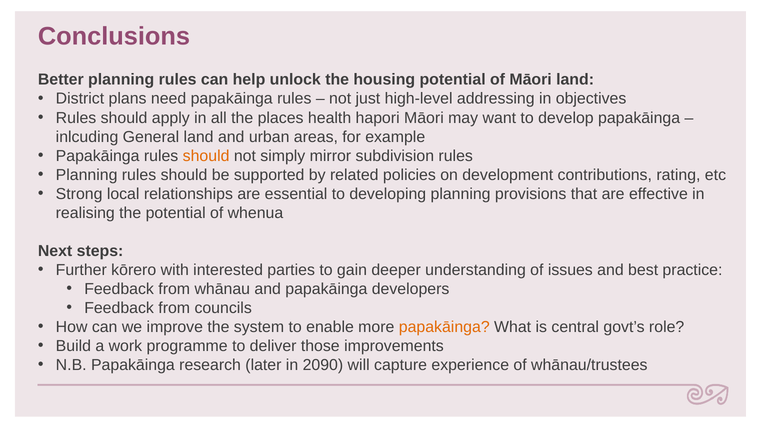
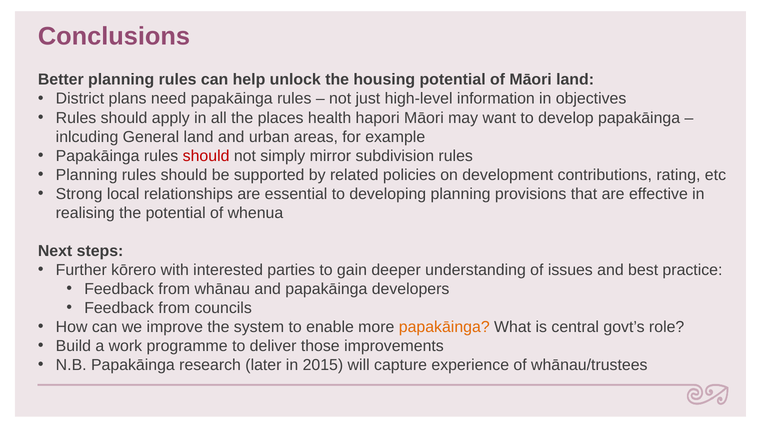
addressing: addressing -> information (496, 99)
should colour: orange -> red (206, 156)
2090: 2090 -> 2015 (323, 365)
